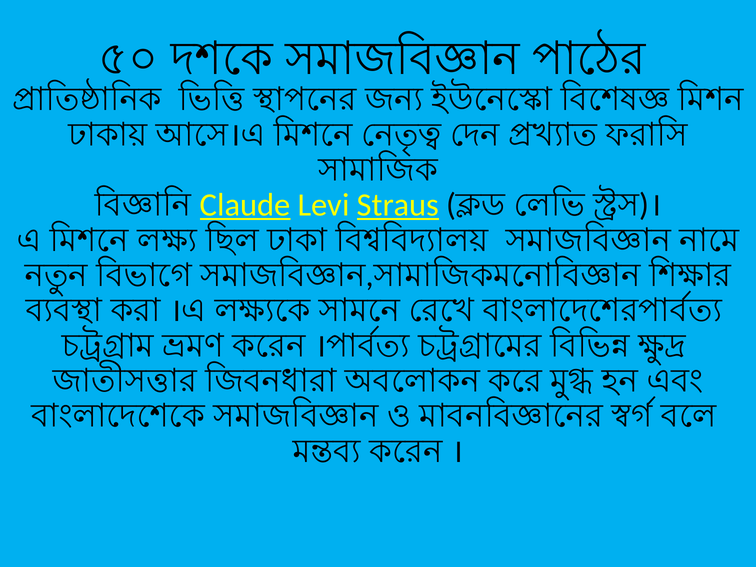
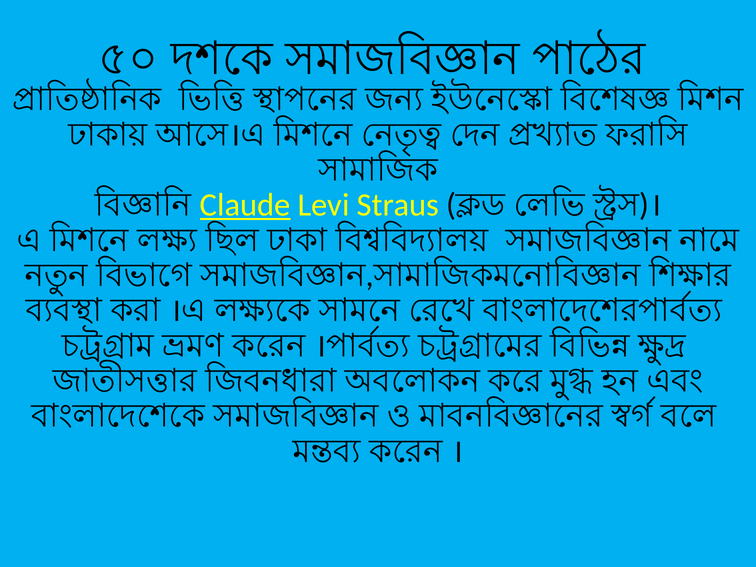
Straus underline: present -> none (398, 205)
